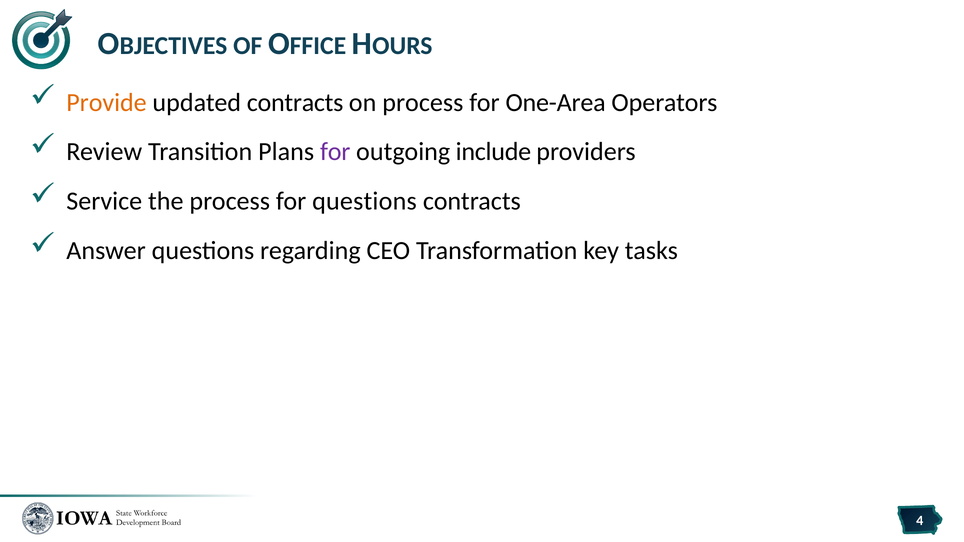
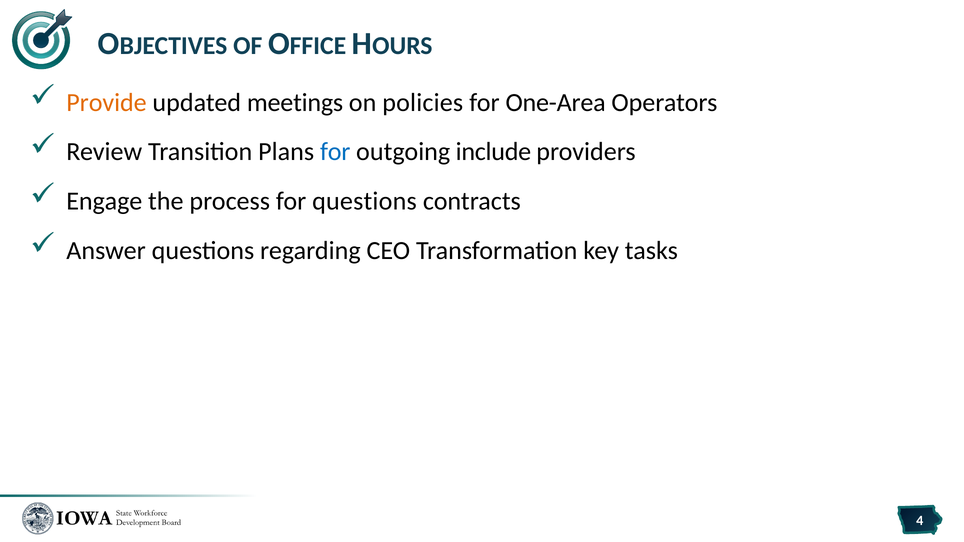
updated contracts: contracts -> meetings (295, 102)
on process: process -> policies (423, 102)
for colour: purple -> blue (335, 152)
Service: Service -> Engage (104, 201)
